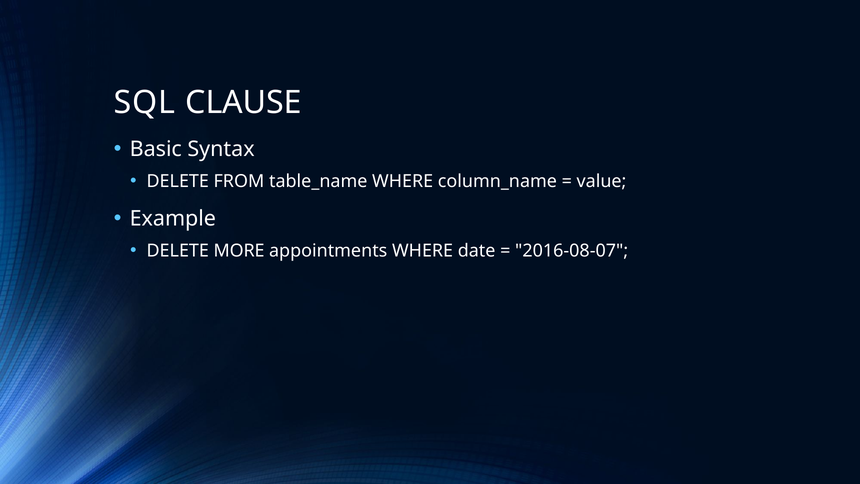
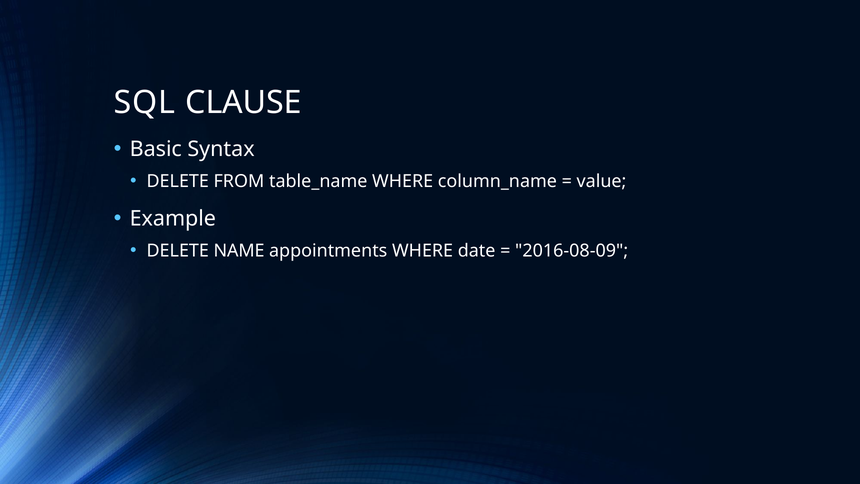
MORE: MORE -> NAME (239, 251)
2016-08-07: 2016-08-07 -> 2016-08-09 (572, 251)
